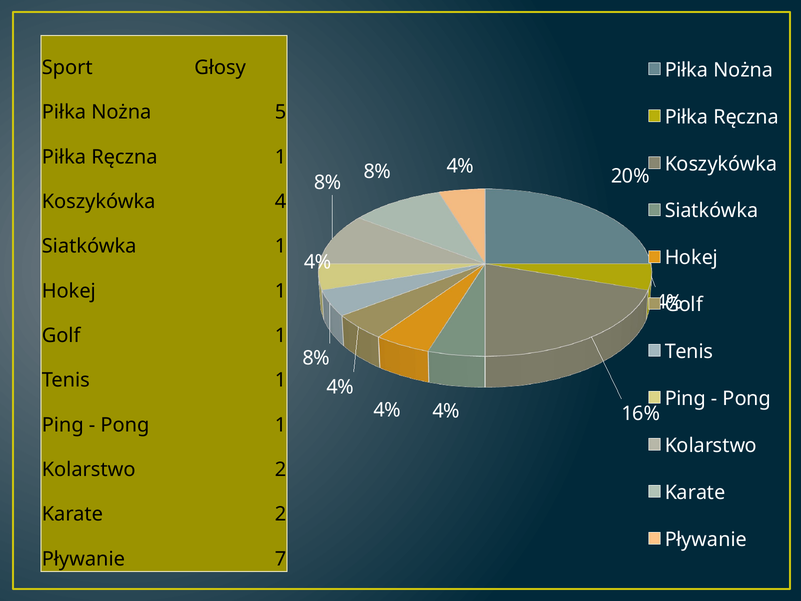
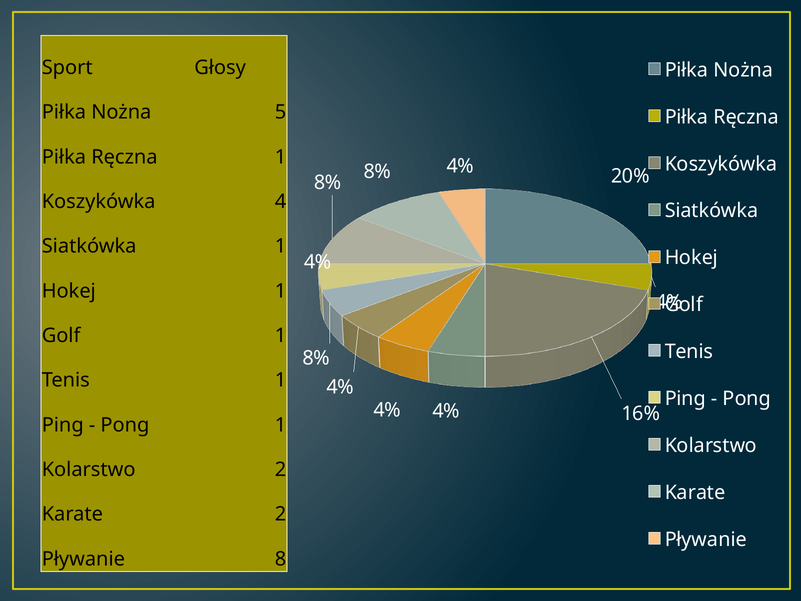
7: 7 -> 8 (281, 559)
